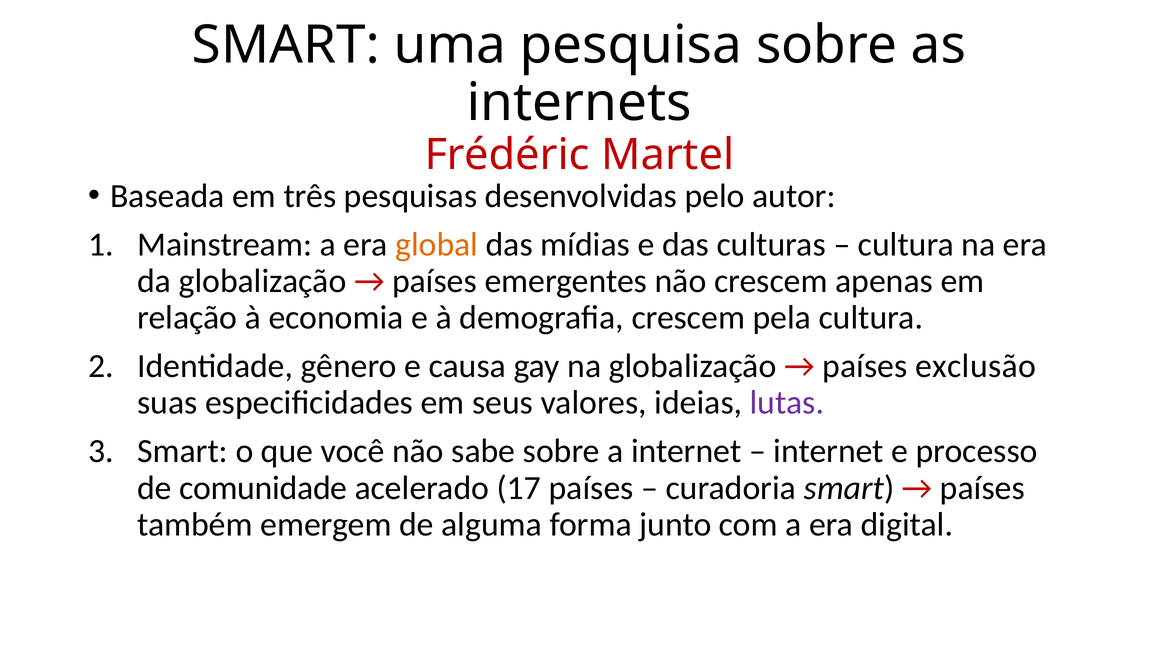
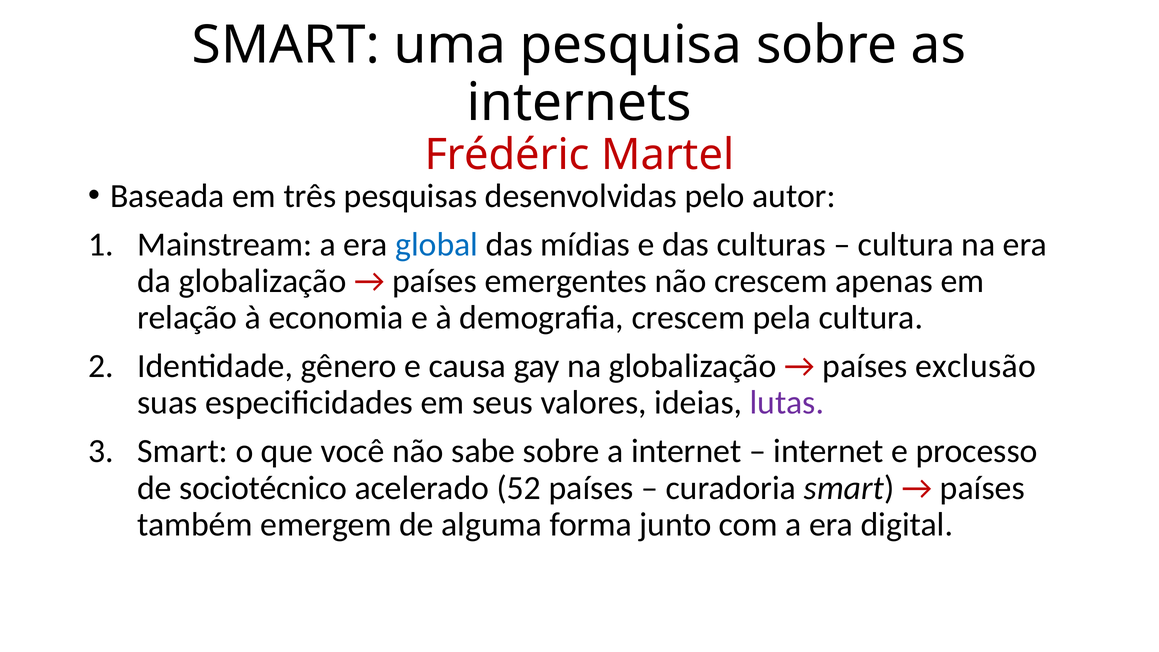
global colour: orange -> blue (437, 245)
comunidade: comunidade -> sociotécnico (263, 488)
17: 17 -> 52 (519, 488)
